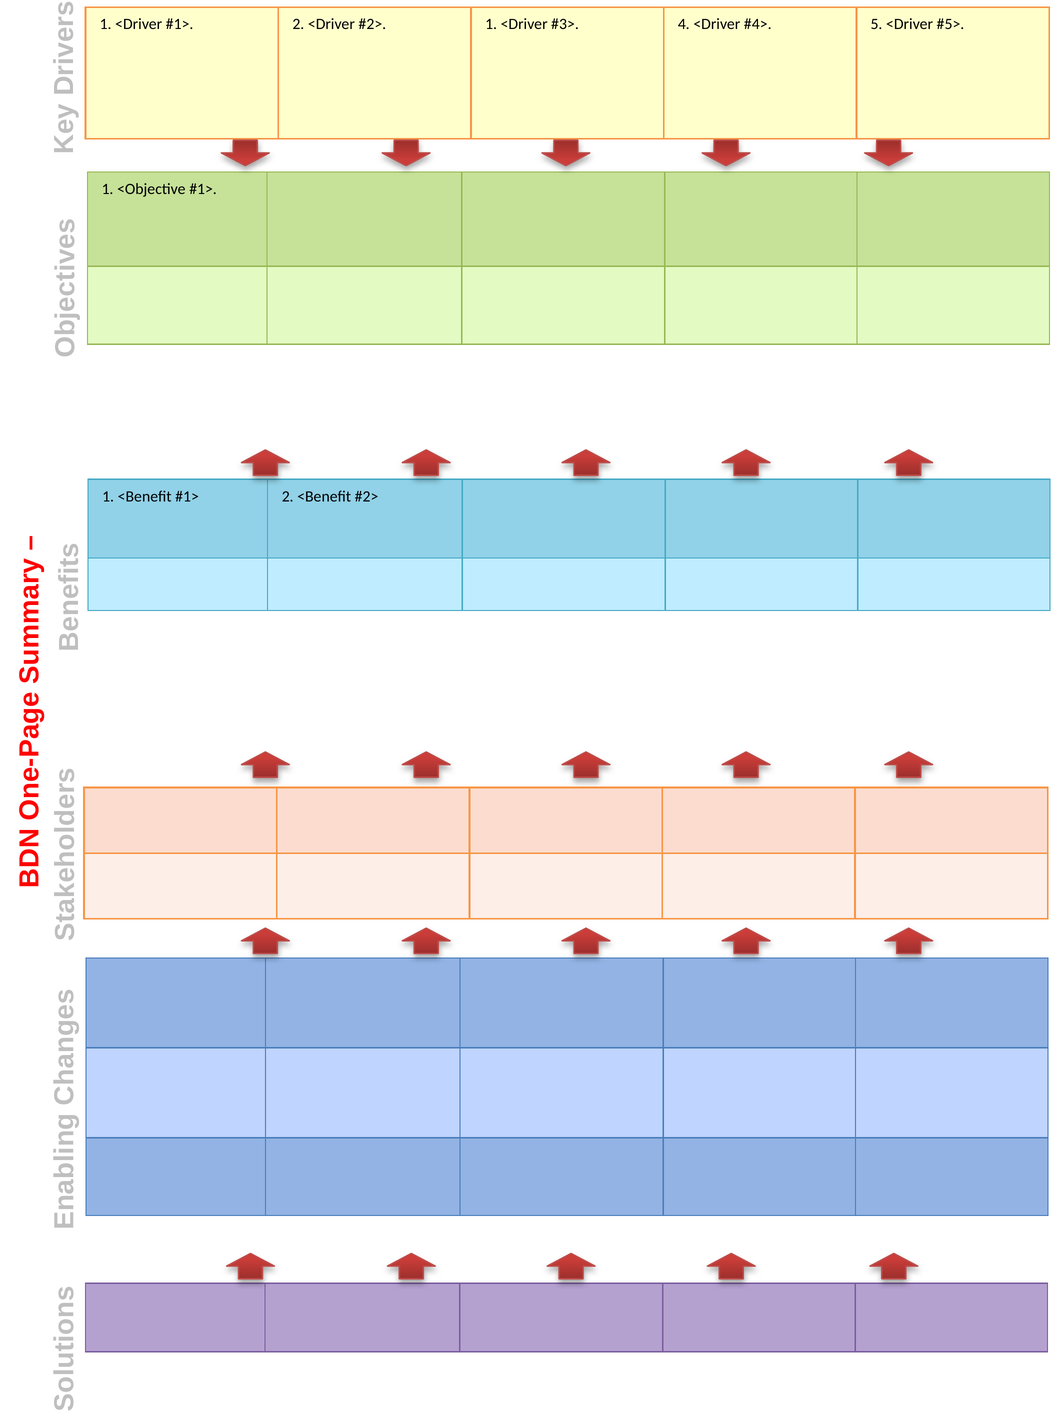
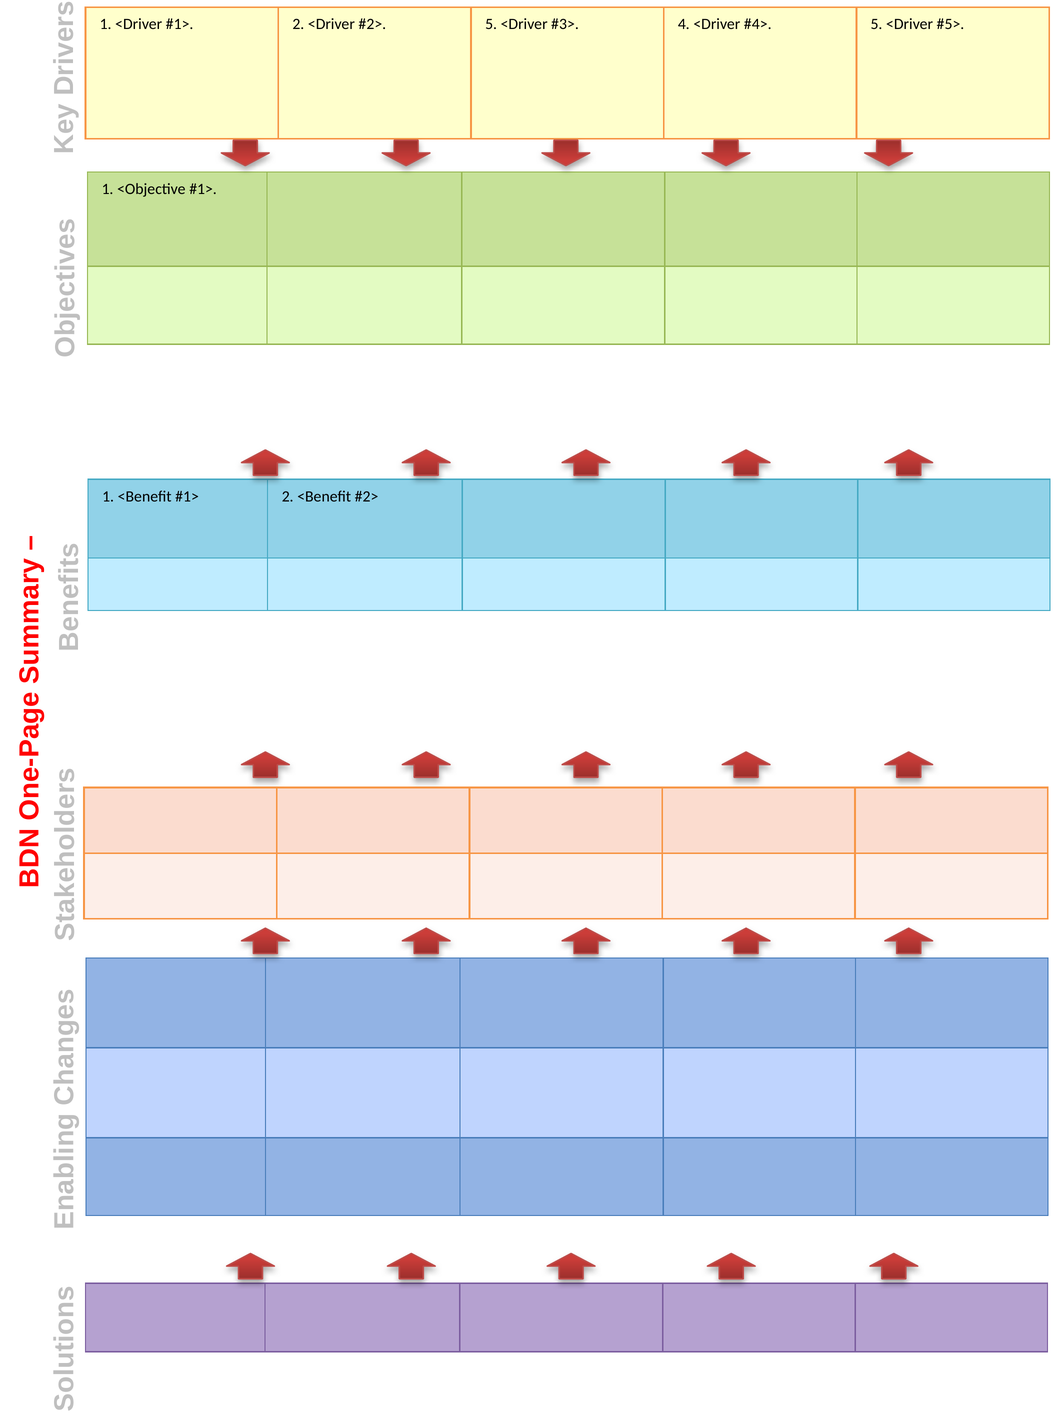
1: 1 -> 5 (491, 24)
